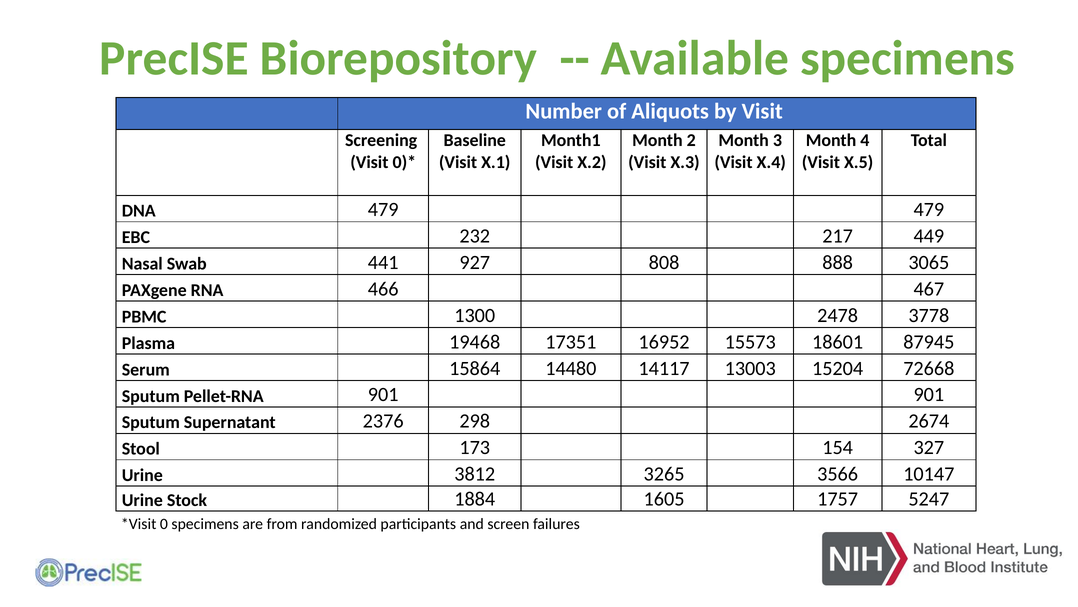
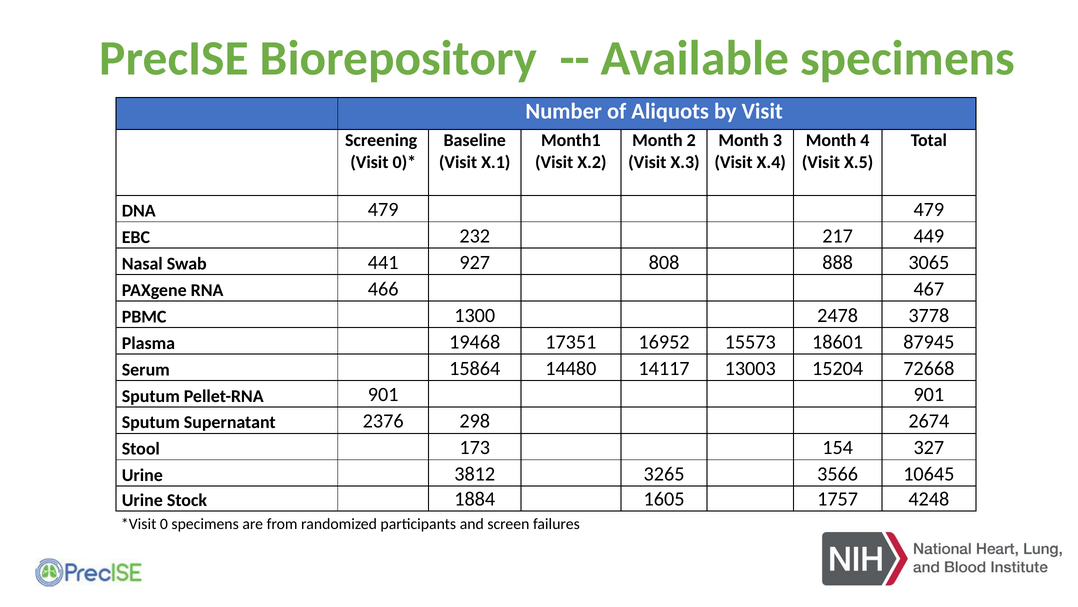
10147: 10147 -> 10645 (929, 474)
5247: 5247 -> 4248 (929, 498)
